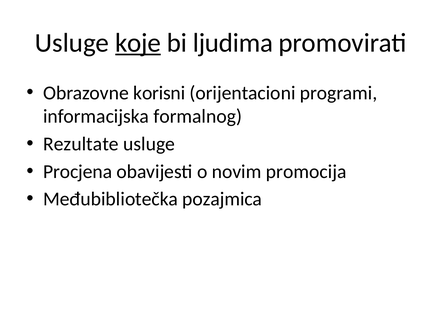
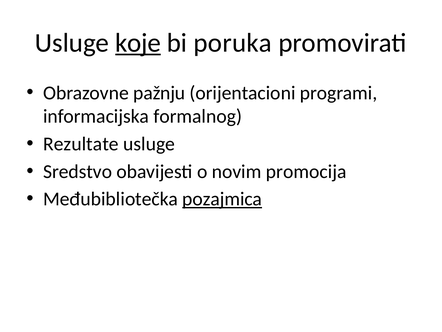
ljudima: ljudima -> poruka (233, 43)
korisni: korisni -> pažnju (159, 93)
Procjena: Procjena -> Sredstvo (78, 171)
pozajmica underline: none -> present (222, 199)
